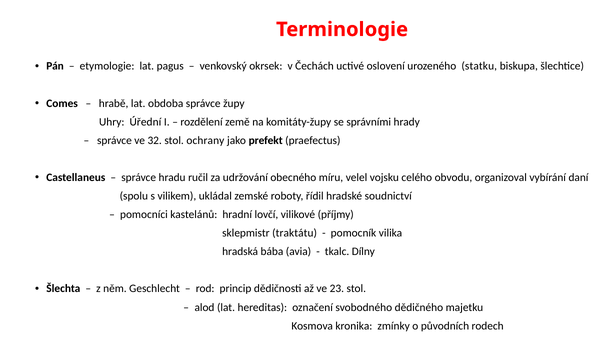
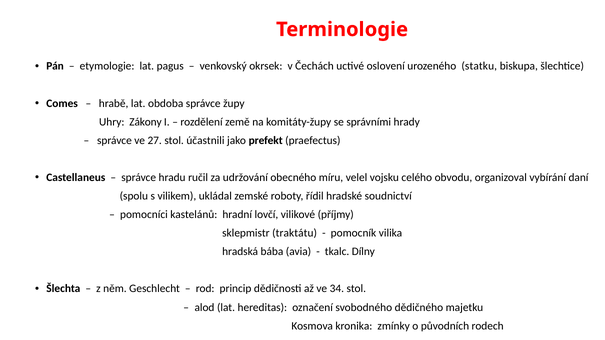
Úřední: Úřední -> Zákony (146, 122)
32: 32 -> 27 (155, 141)
ochrany: ochrany -> účastnili (205, 141)
23: 23 -> 34 (337, 289)
